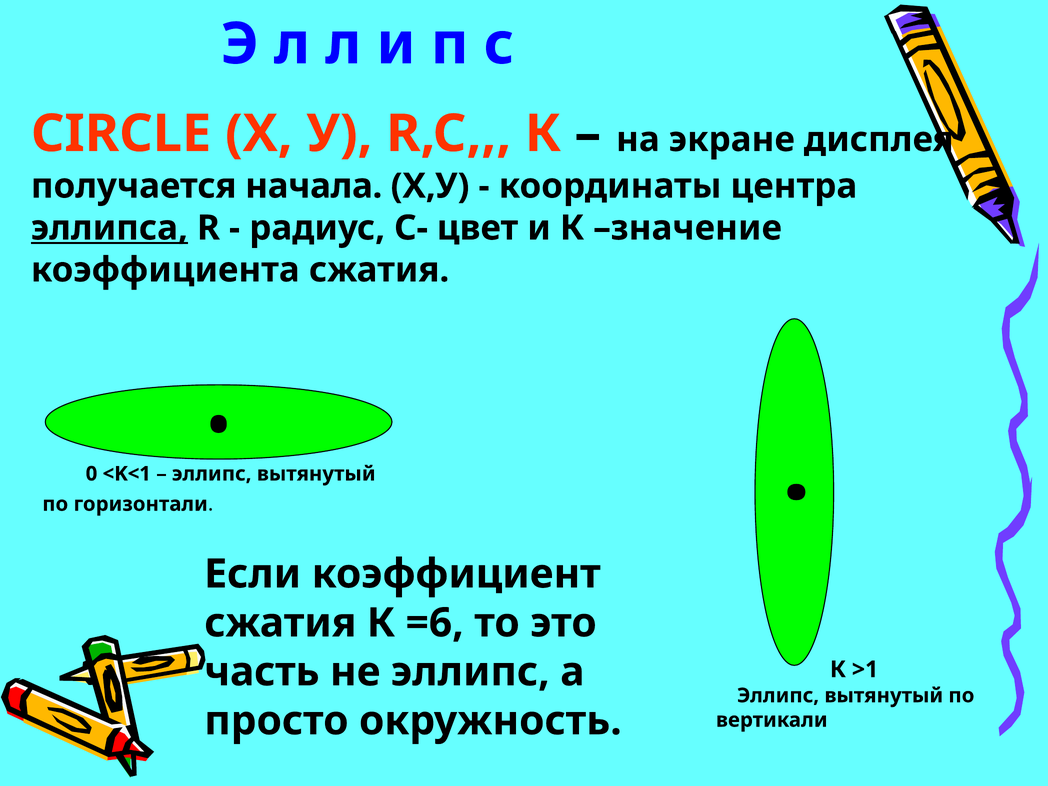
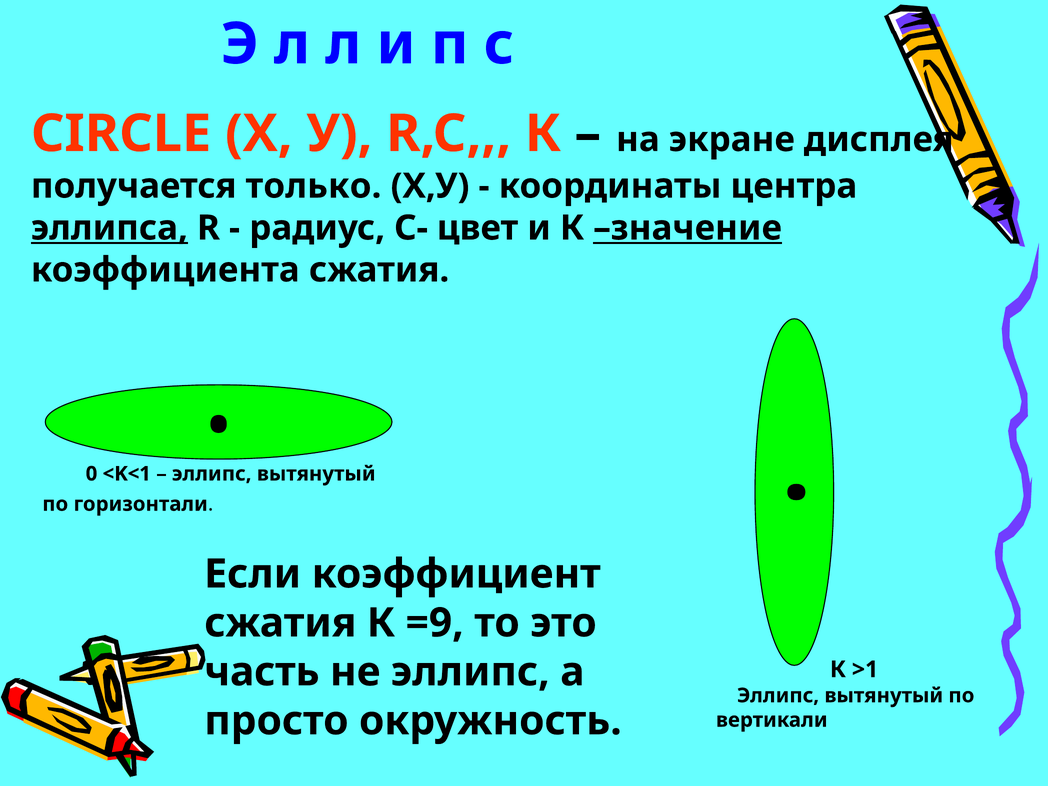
начала: начала -> только (313, 186)
значение underline: none -> present (688, 228)
=6: =6 -> =9 (435, 623)
